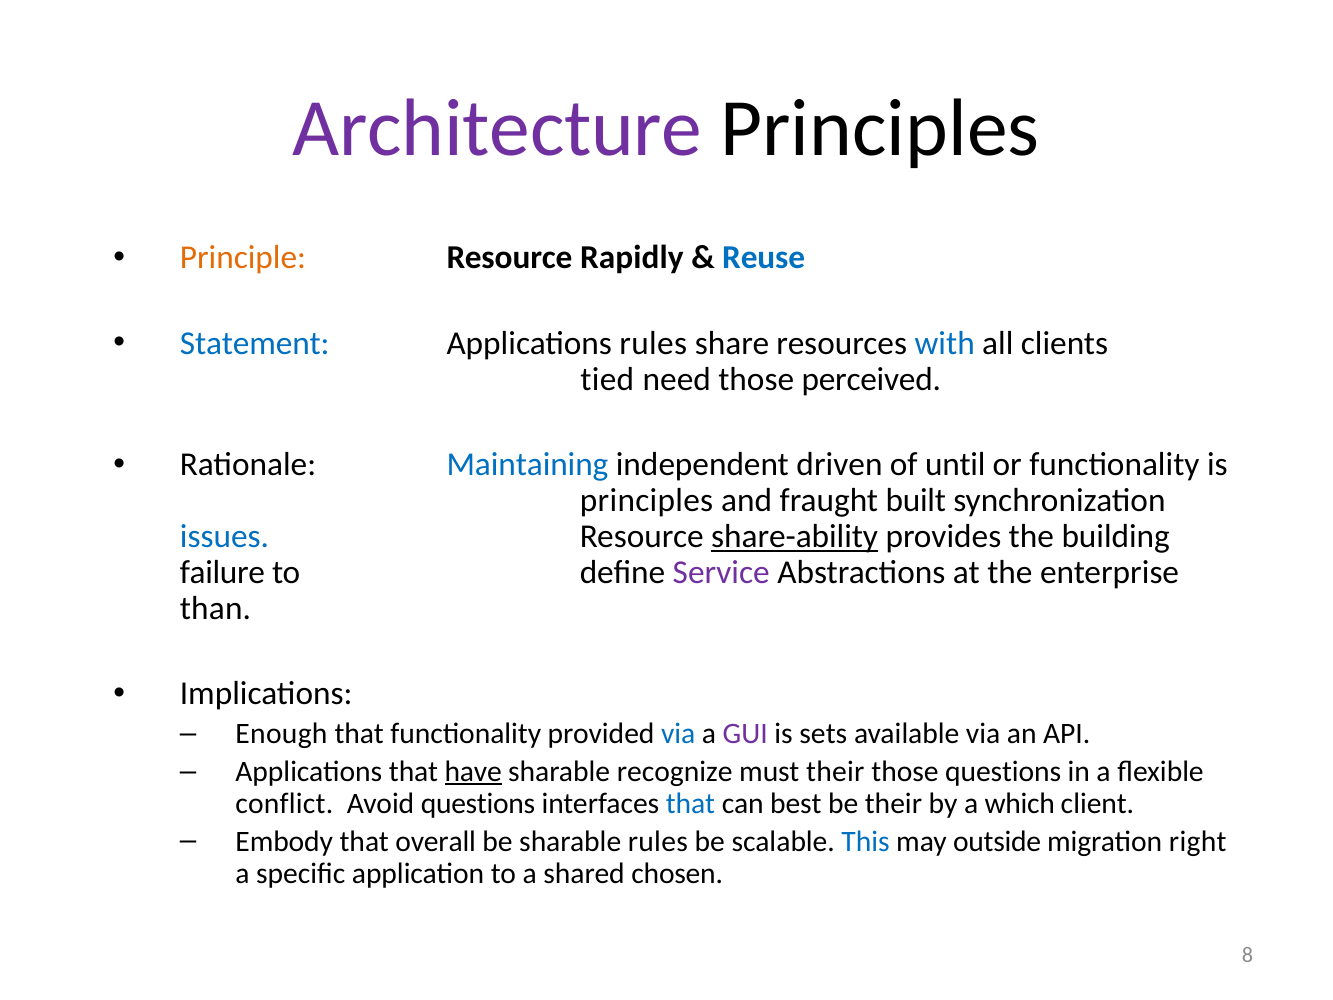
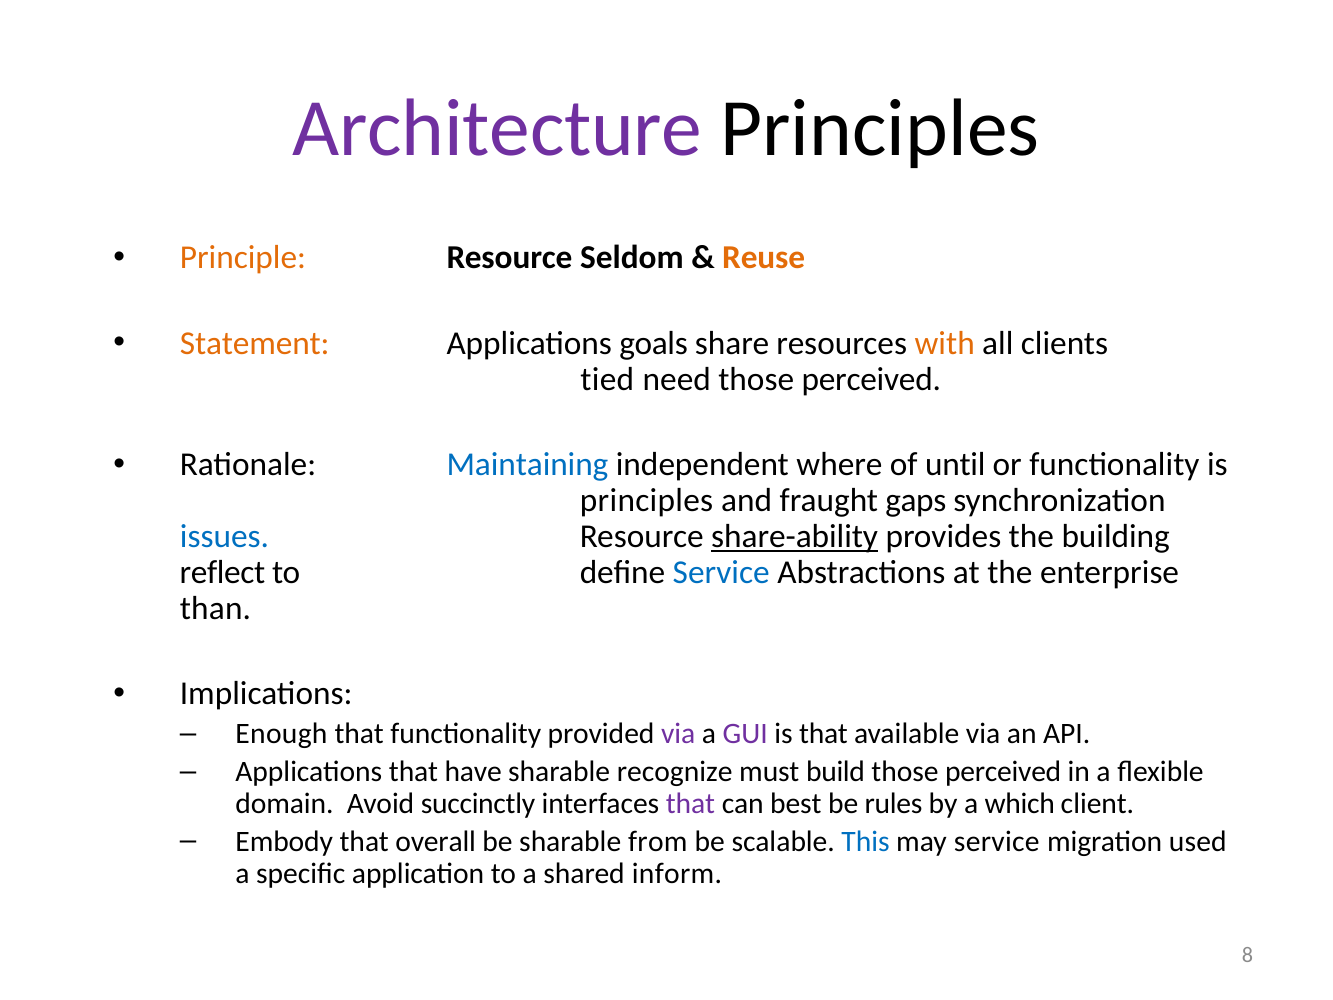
Rapidly: Rapidly -> Seldom (632, 258)
Reuse colour: blue -> orange (764, 258)
Statement colour: blue -> orange (255, 343)
Applications rules: rules -> goals (654, 343)
with colour: blue -> orange (945, 343)
driven: driven -> where (840, 464)
built: built -> gaps (916, 500)
failure: failure -> reflect (222, 572)
Service colour: purple -> blue (721, 572)
via colour: blue -> purple (678, 734)
is sets: sets -> that (823, 734)
have underline: present -> none (473, 771)
must their: their -> build (836, 771)
questions: questions -> perceived (1003, 771)
conflict: conflict -> domain (285, 803)
Avoid questions: questions -> succinctly (478, 803)
that colour: blue -> purple (691, 803)
be their: their -> rules (894, 803)
sharable rules: rules -> from (658, 841)
may outside: outside -> service (997, 841)
right: right -> used (1198, 841)
chosen: chosen -> inform (677, 873)
